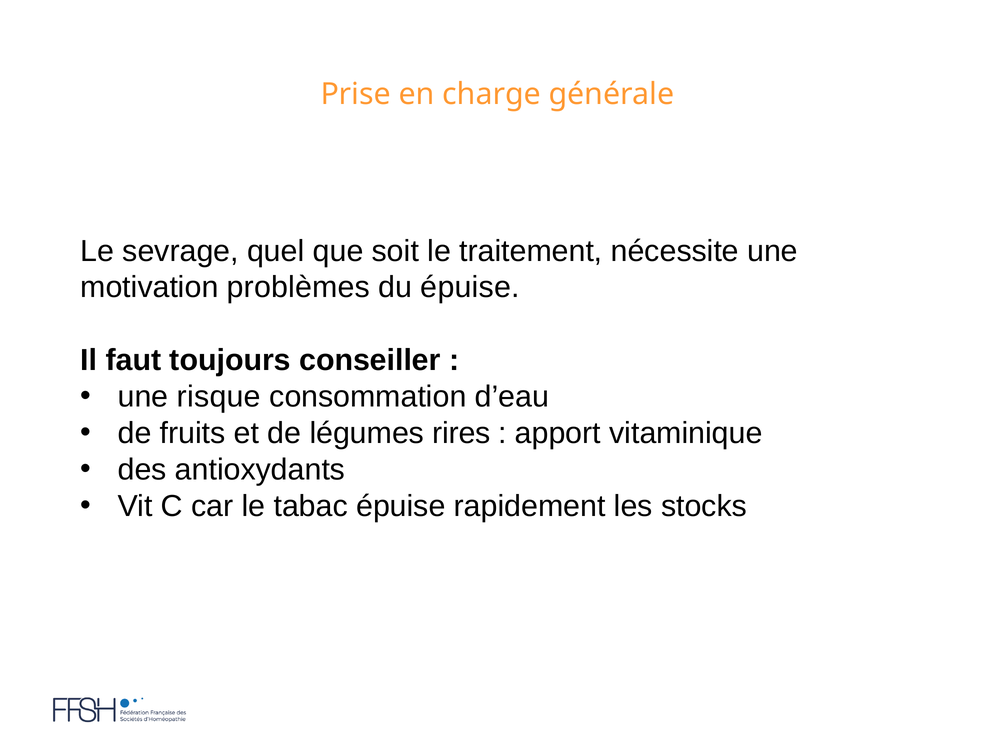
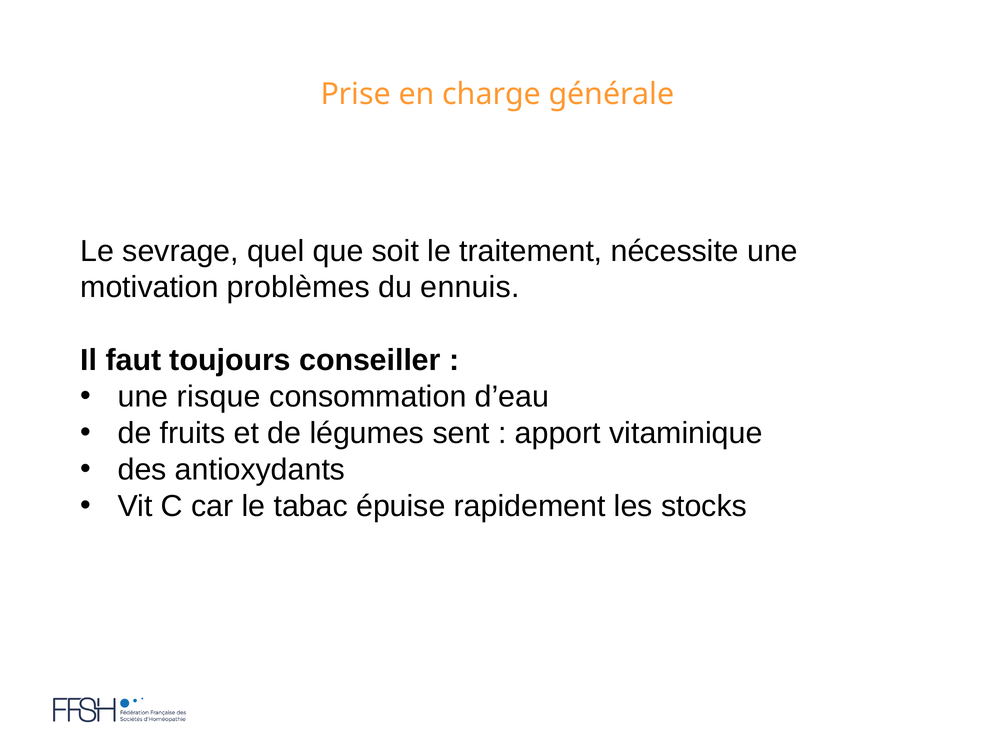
du épuise: épuise -> ennuis (470, 288)
rires: rires -> sent (461, 433)
